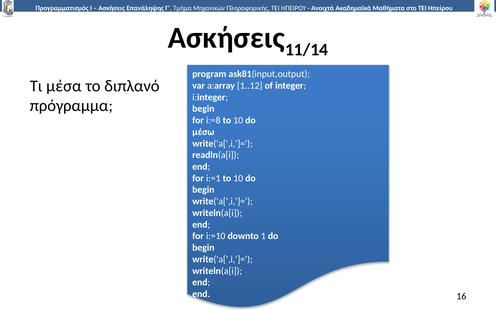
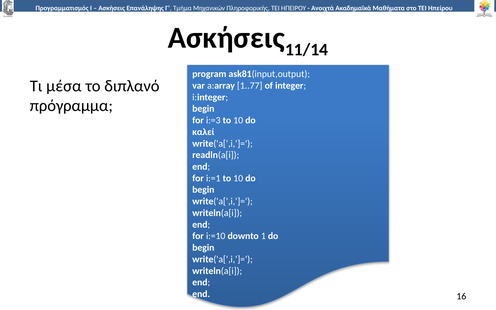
1..12: 1..12 -> 1..77 (250, 86)
i:=8: i:=8 -> i:=3 (213, 120)
μέσω: μέσω -> καλεί (203, 132)
